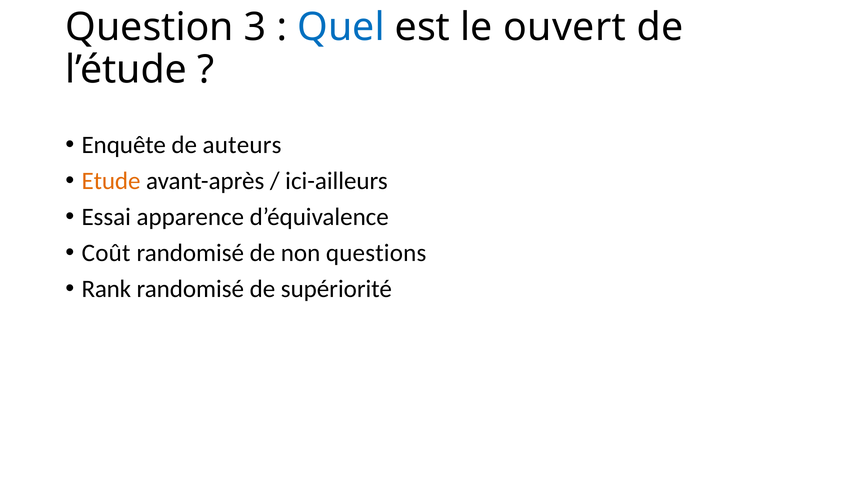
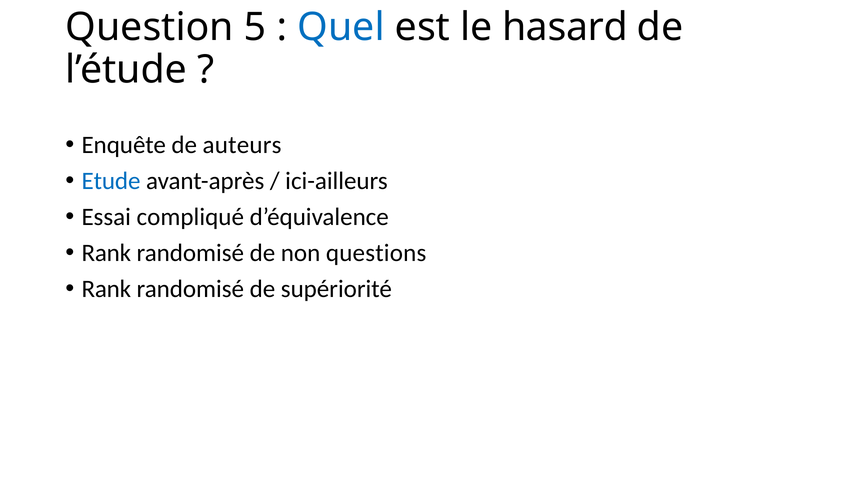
3: 3 -> 5 (255, 27)
ouvert: ouvert -> hasard (565, 27)
Etude colour: orange -> blue (111, 181)
apparence: apparence -> compliqué (190, 217)
Coût: Coût -> Rank (106, 253)
